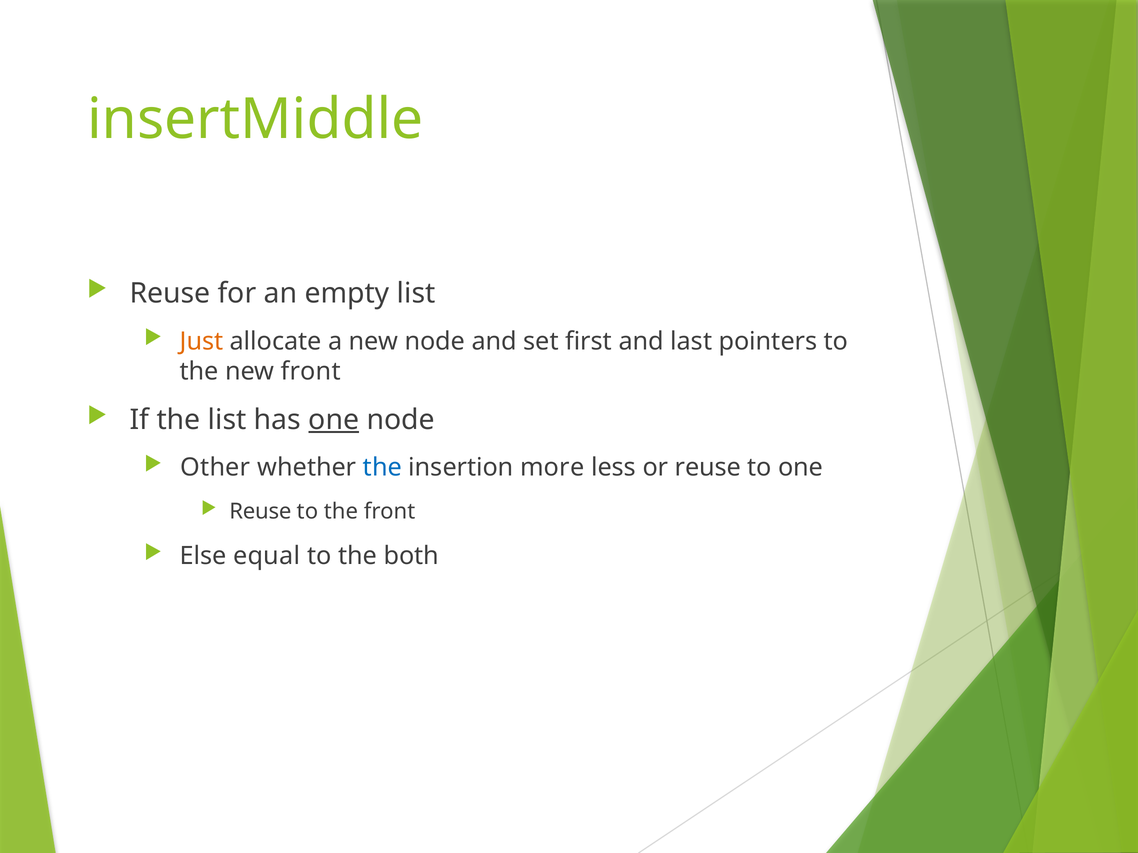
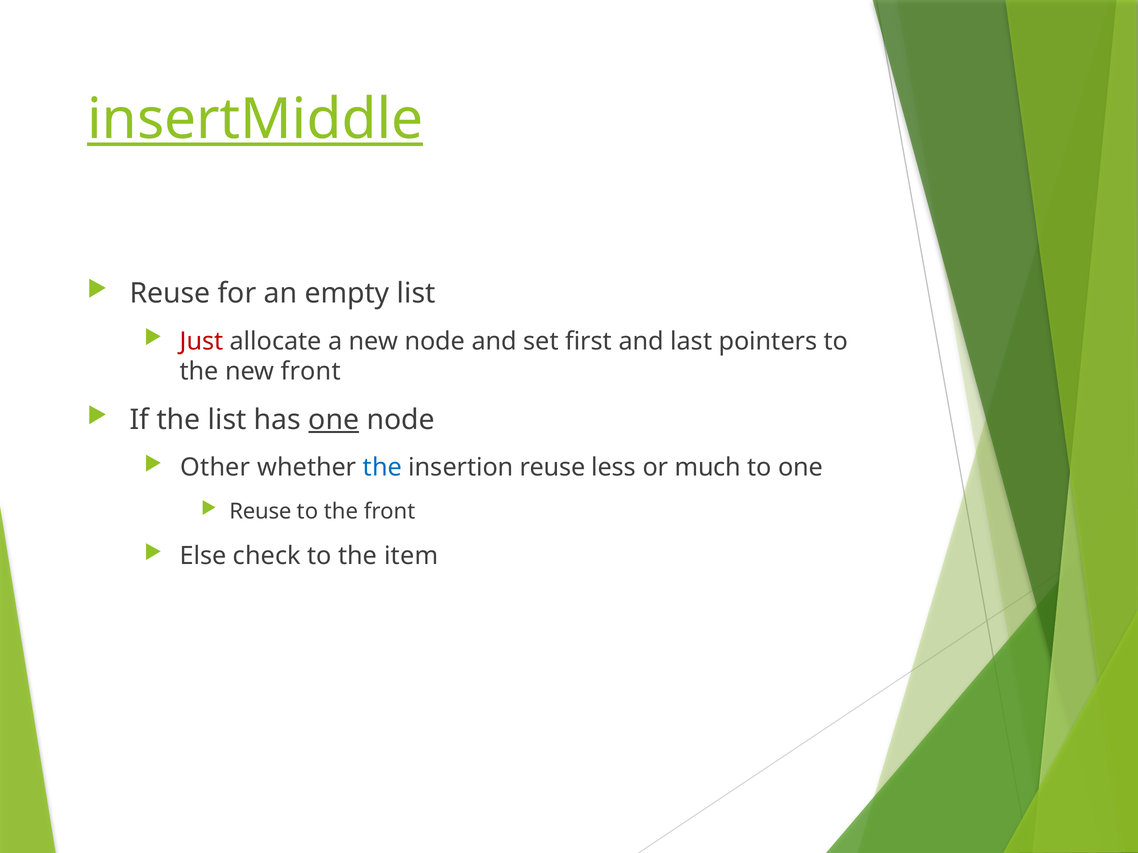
insertMiddle underline: none -> present (255, 120)
Just colour: orange -> red (202, 341)
insertion more: more -> reuse (552, 468)
or reuse: reuse -> much (708, 468)
equal: equal -> check (267, 556)
both: both -> item (411, 556)
